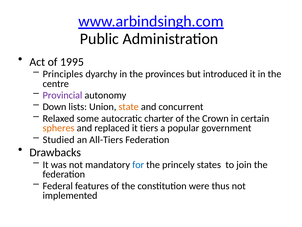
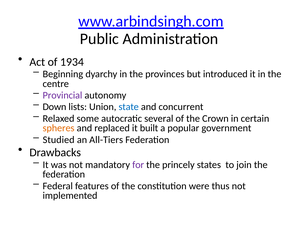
1995: 1995 -> 1934 (72, 62)
Principles: Principles -> Beginning (63, 74)
state colour: orange -> blue (129, 107)
charter: charter -> several (159, 118)
tiers: tiers -> built (149, 128)
for colour: blue -> purple (138, 164)
